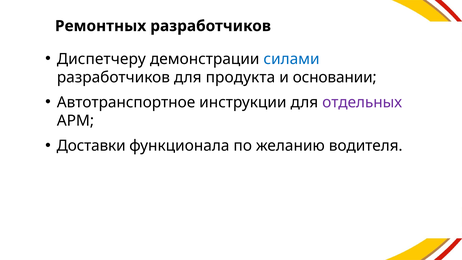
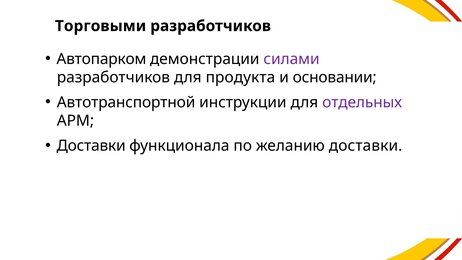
Ремонтных: Ремонтных -> Торговыми (101, 26)
Диспетчеру: Диспетчеру -> Автопарком (101, 59)
силами colour: blue -> purple (292, 59)
Автотранспортное: Автотранспортное -> Автотранспортной (126, 102)
желанию водителя: водителя -> доставки (366, 146)
